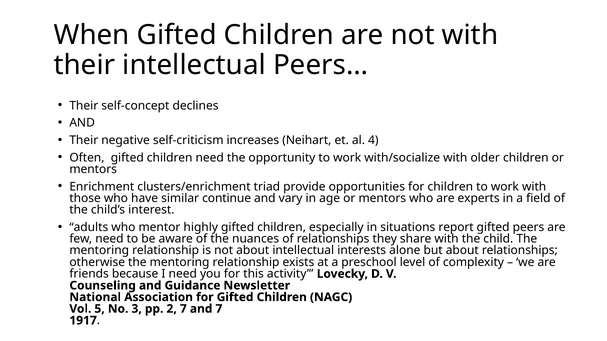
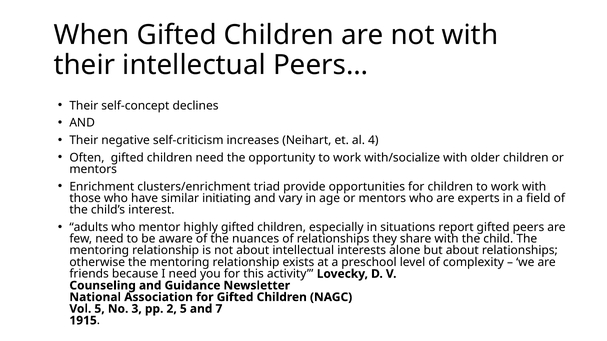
continue: continue -> initiating (227, 198)
2 7: 7 -> 5 (183, 309)
1917: 1917 -> 1915 (83, 321)
